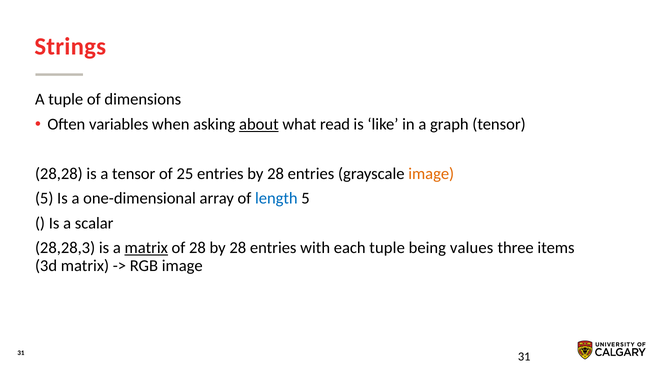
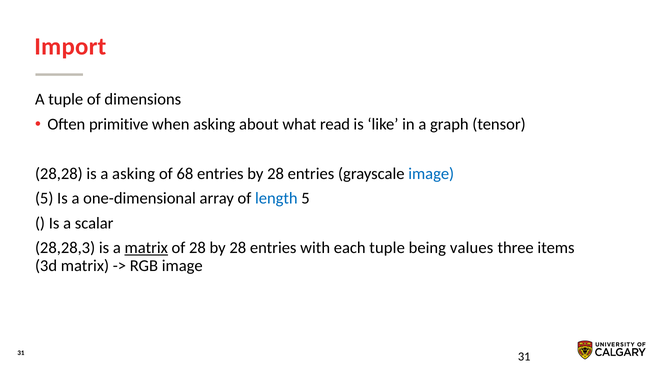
Strings: Strings -> Import (70, 47)
variables: variables -> primitive (119, 124)
about underline: present -> none (259, 124)
a tensor: tensor -> asking (134, 174)
25: 25 -> 68 (185, 174)
image colour: orange -> blue (431, 174)
